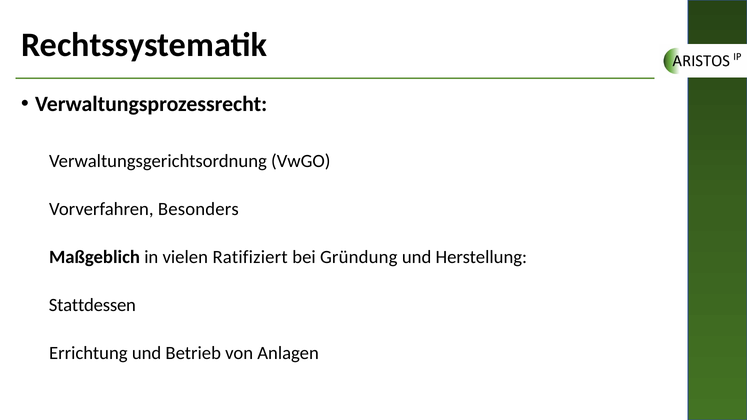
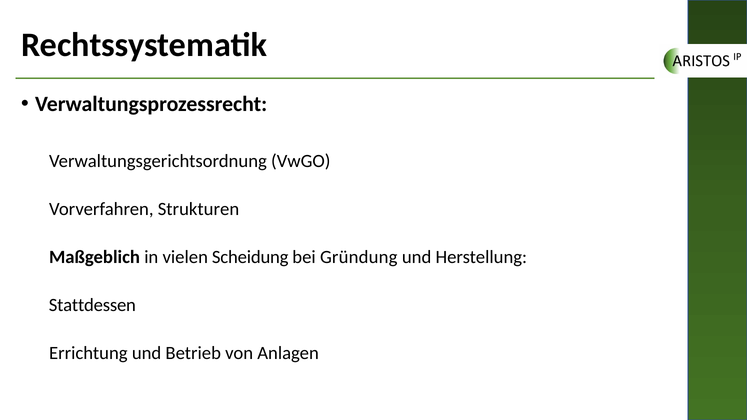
Besonders: Besonders -> Strukturen (198, 209)
Ratifiziert: Ratifiziert -> Scheidung (250, 257)
